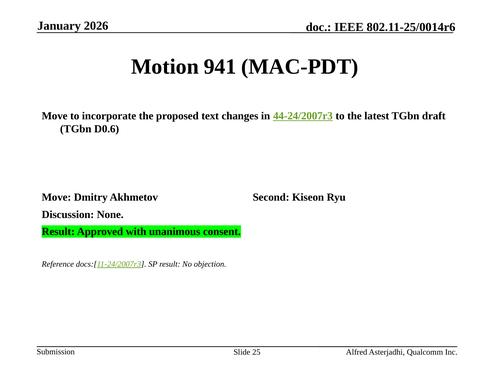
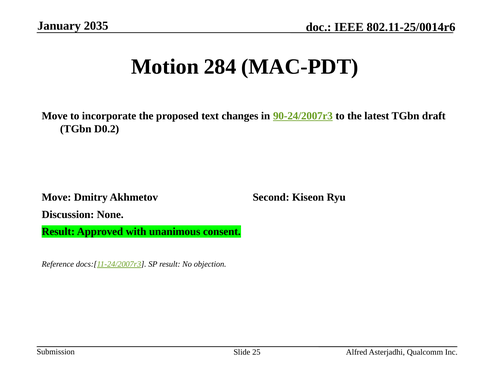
2026: 2026 -> 2035 (96, 26)
941: 941 -> 284 (220, 67)
44-24/2007r3: 44-24/2007r3 -> 90-24/2007r3 (303, 116)
D0.6: D0.6 -> D0.2 (107, 129)
